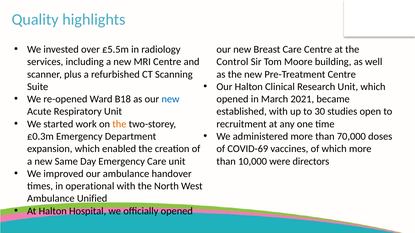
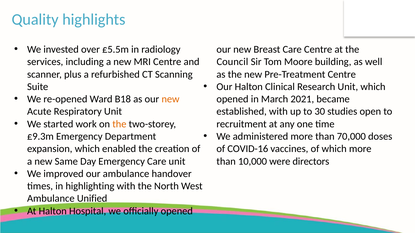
Control: Control -> Council (232, 62)
new colour: blue -> orange (170, 99)
£0.3m: £0.3m -> £9.3m (40, 137)
COVID-69: COVID-69 -> COVID-16 (248, 149)
operational: operational -> highlighting (90, 186)
